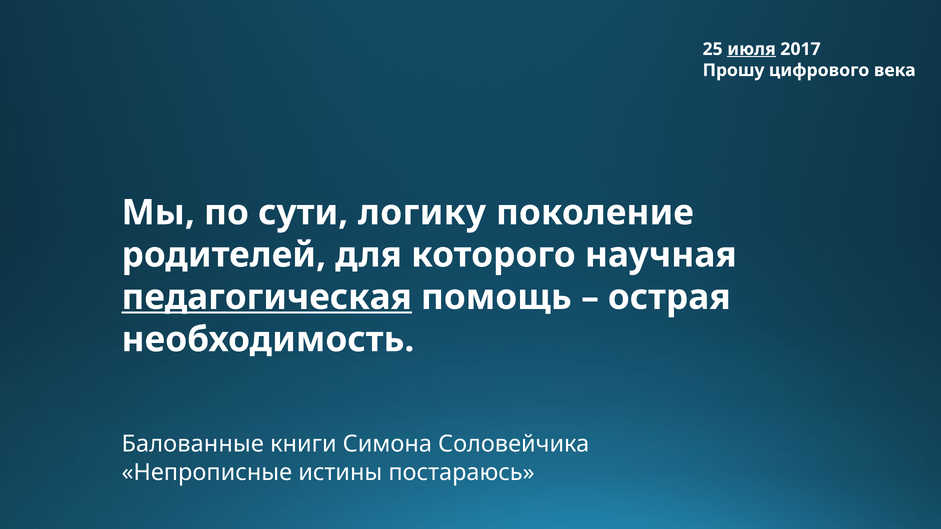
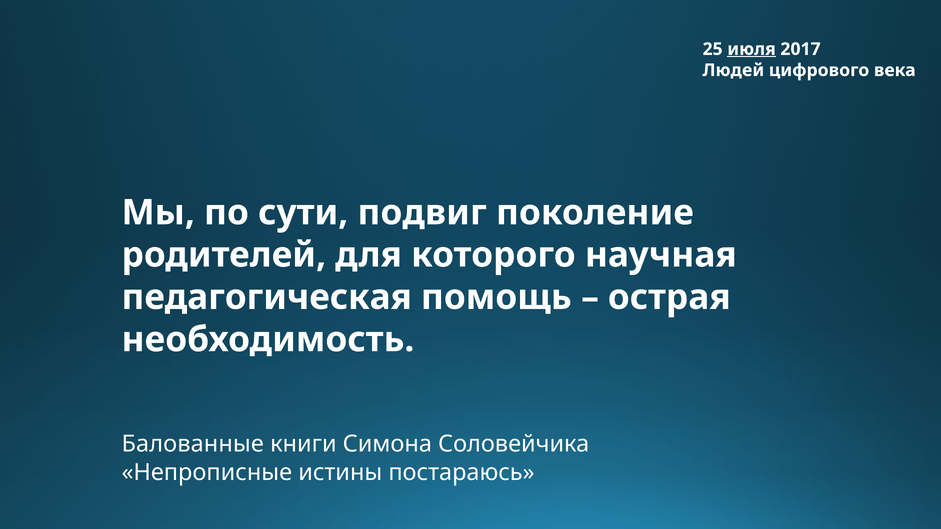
Прошу: Прошу -> Людей (733, 70)
логику: логику -> подвиг (422, 213)
педагогическая underline: present -> none (267, 297)
